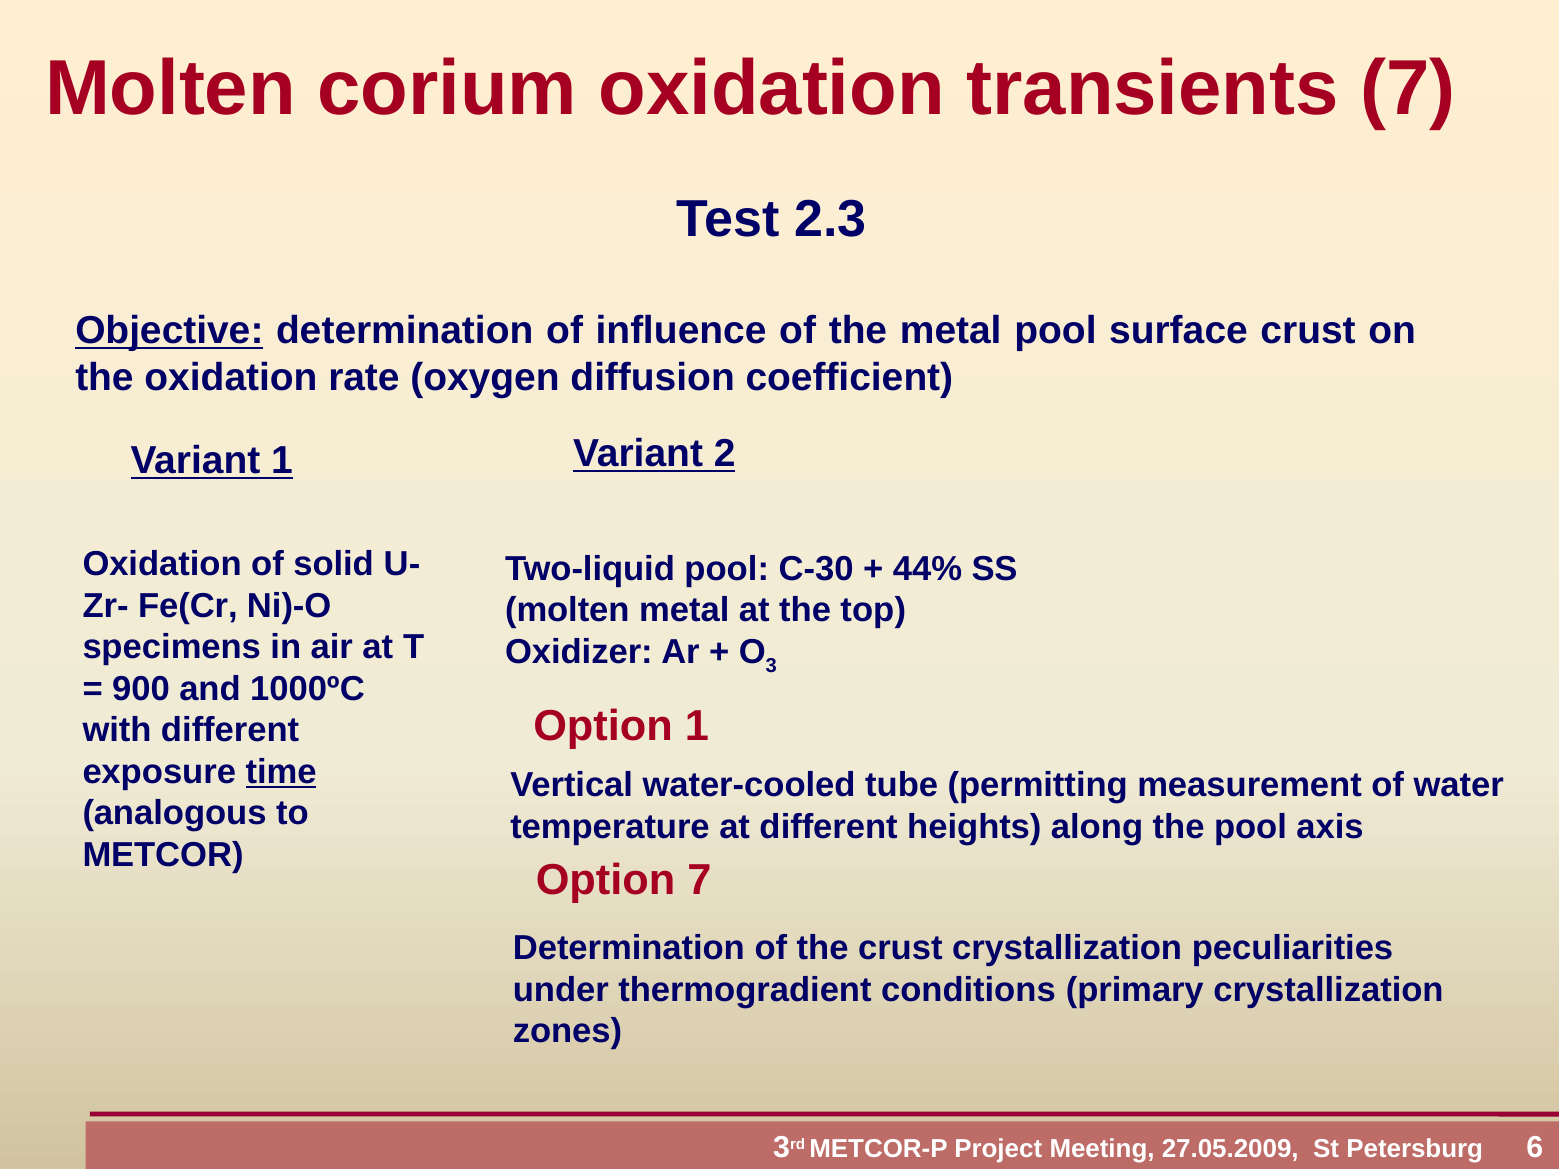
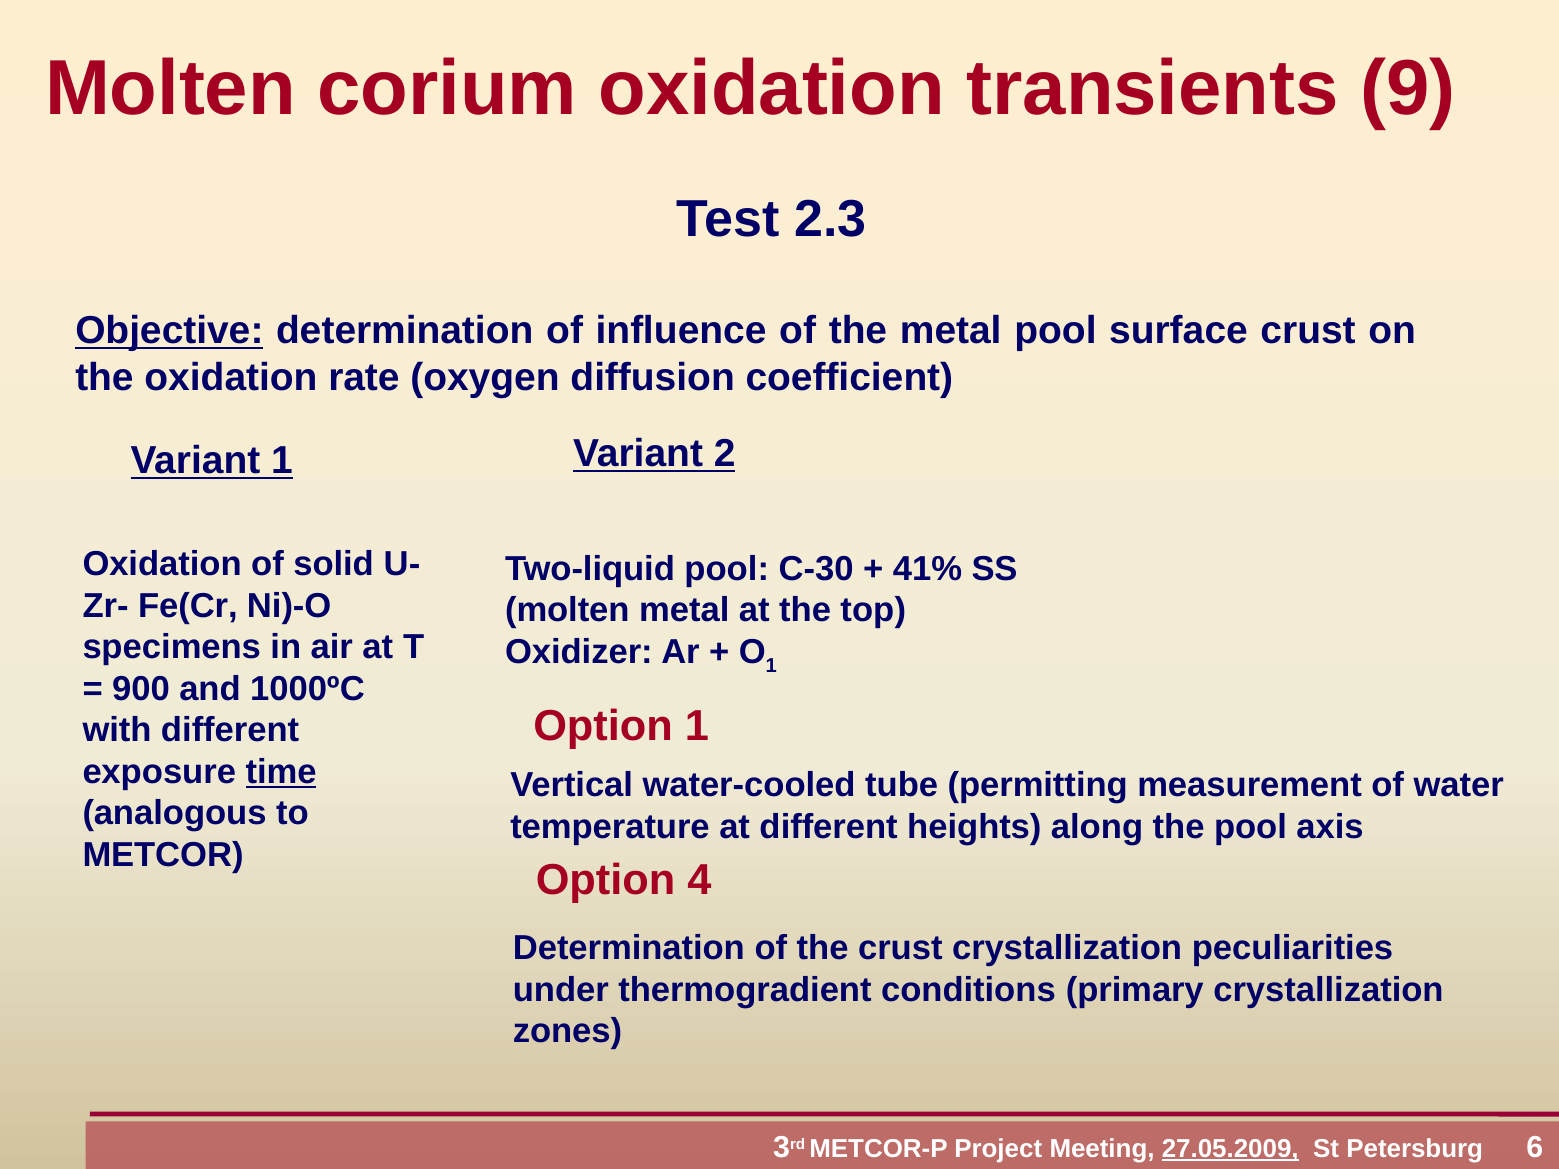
transients 7: 7 -> 9 (1408, 89)
44%: 44% -> 41% (927, 569)
3: 3 -> 1 (771, 666)
Option 7: 7 -> 4 (699, 880)
27.05.2009 underline: none -> present (1230, 1149)
